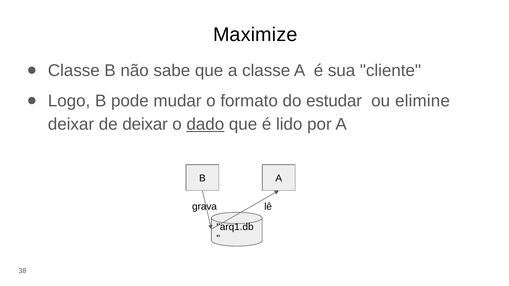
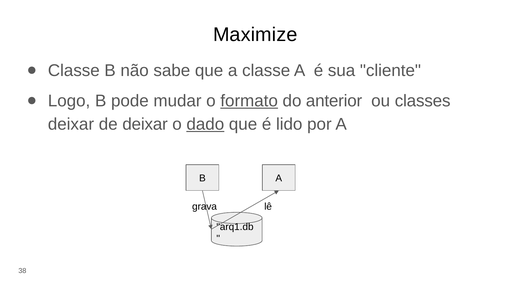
formato underline: none -> present (249, 101)
estudar: estudar -> anterior (334, 101)
elimine: elimine -> classes (423, 101)
